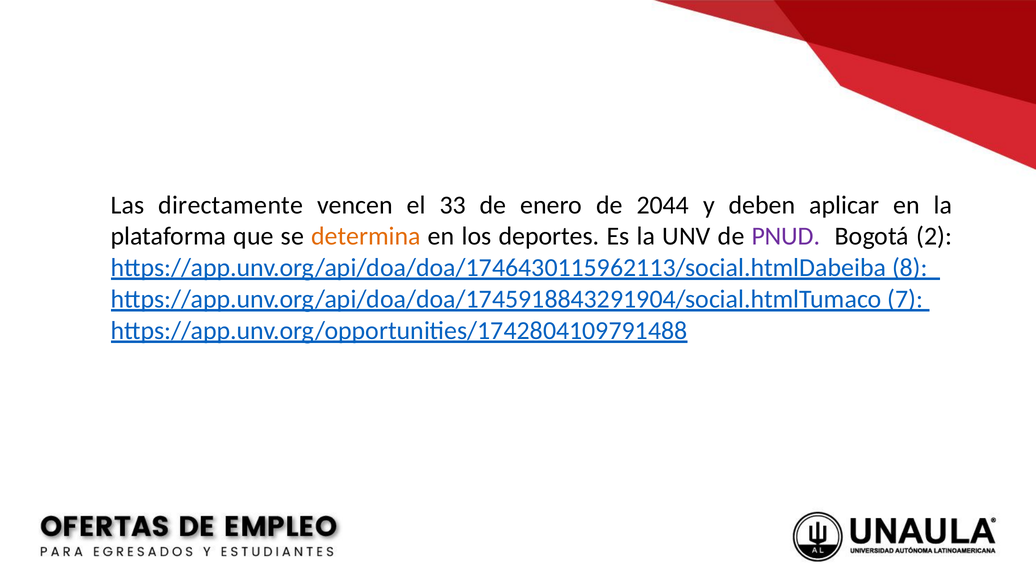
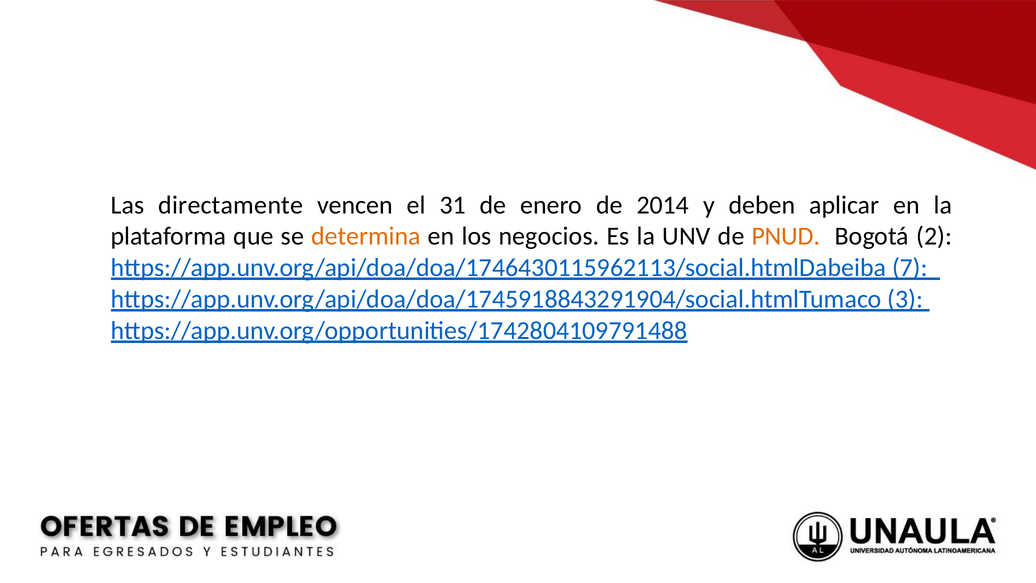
33: 33 -> 31 (453, 205)
2044: 2044 -> 2014 (663, 205)
deportes: deportes -> negocios (549, 236)
PNUD colour: purple -> orange (786, 236)
8: 8 -> 7 (910, 267)
7: 7 -> 3 (905, 299)
